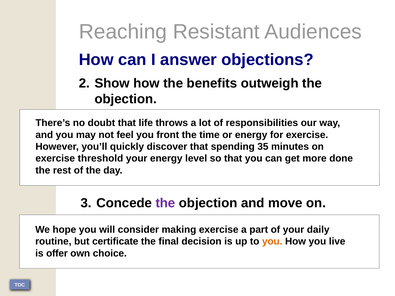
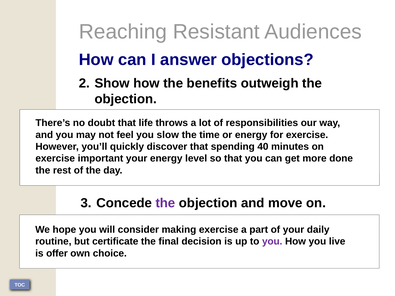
front: front -> slow (168, 135)
35: 35 -> 40 (263, 147)
threshold: threshold -> important (100, 159)
you colour: orange -> purple (272, 242)
